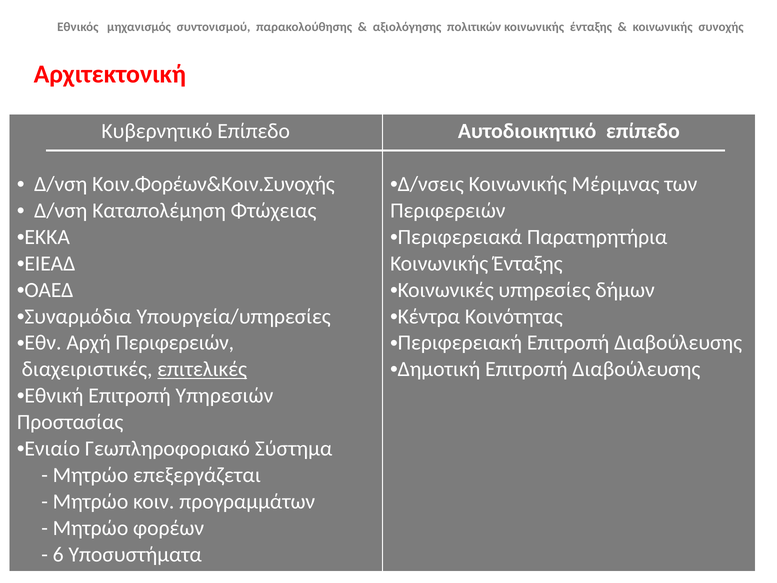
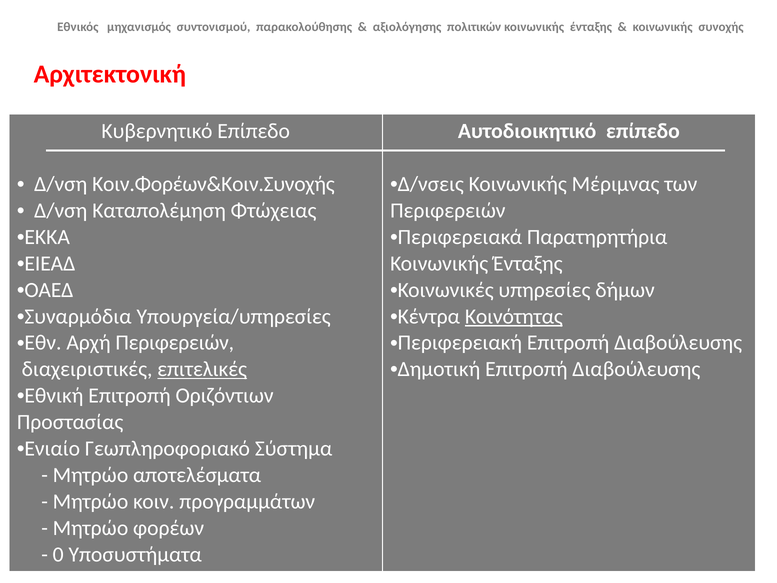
Κοινότητας underline: none -> present (514, 316)
Υπηρεσιών: Υπηρεσιών -> Οριζόντιων (225, 396)
επεξεργάζεται: επεξεργάζεται -> αποτελέσματα (197, 475)
6: 6 -> 0 (58, 554)
